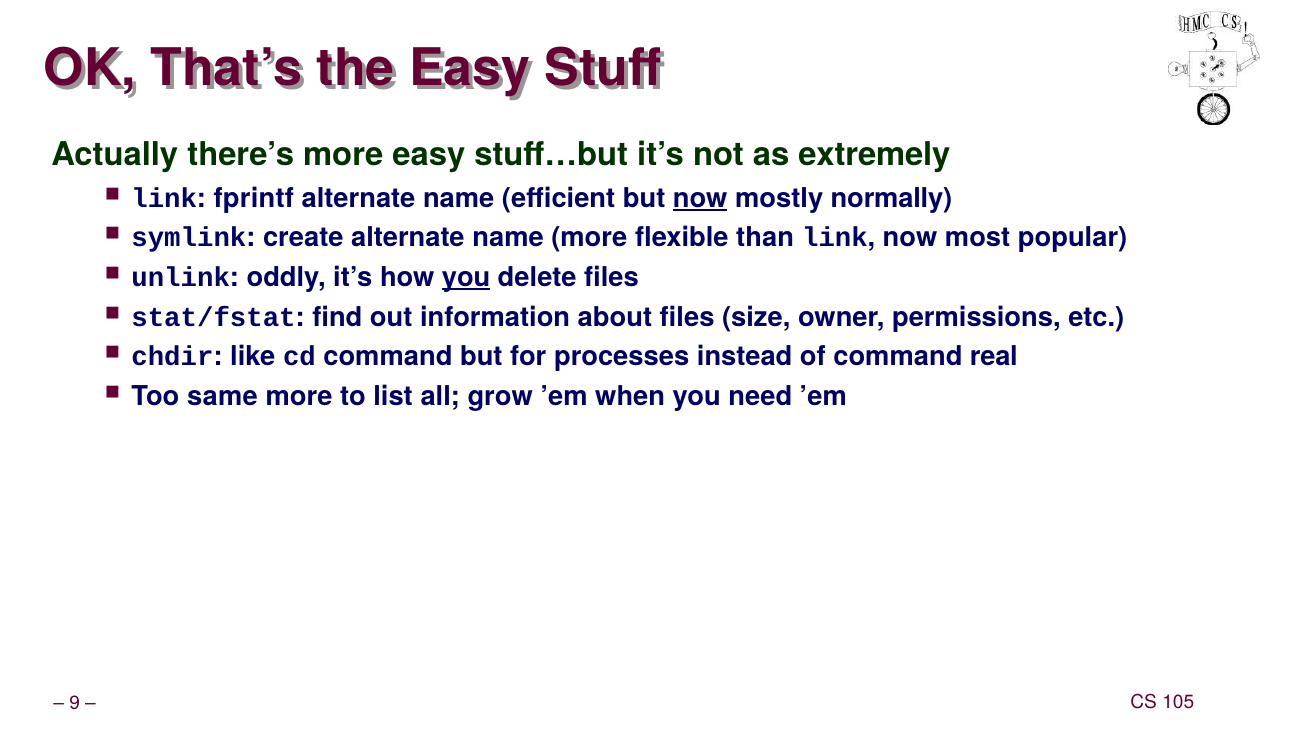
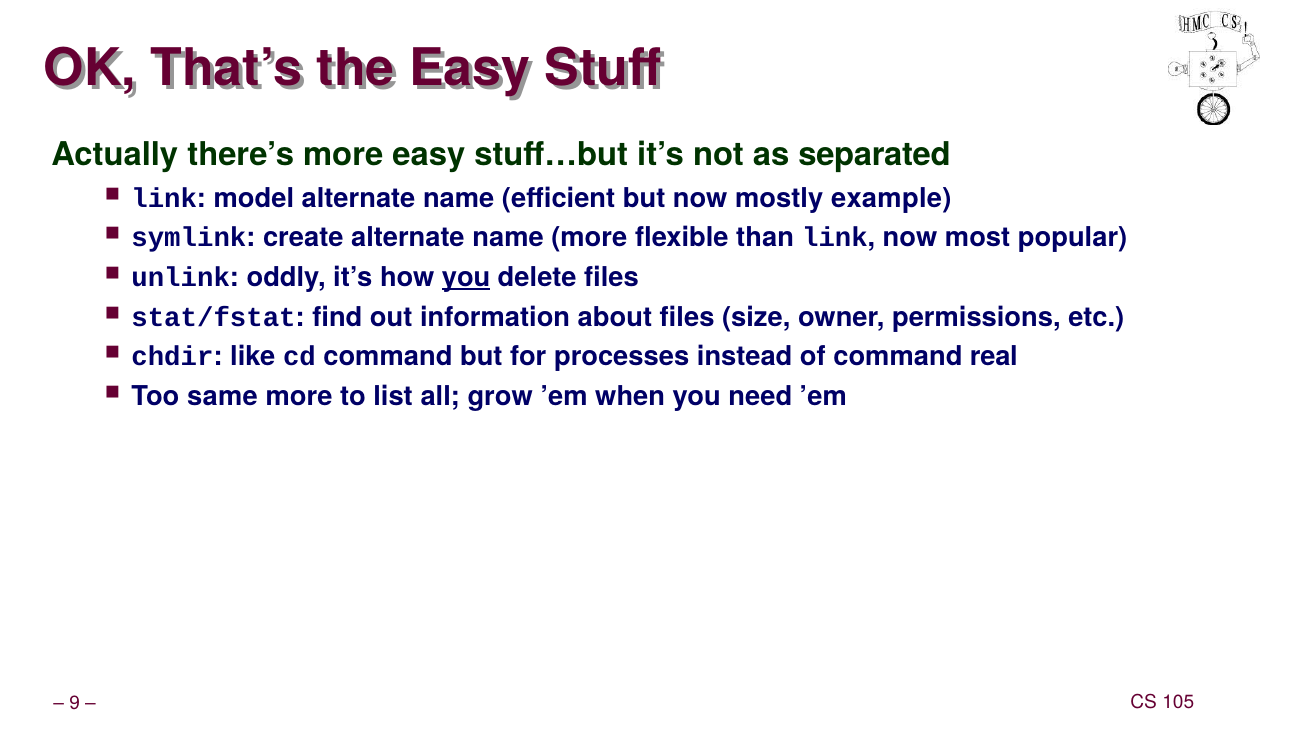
extremely: extremely -> separated (875, 155)
fprintf: fprintf -> model (254, 199)
now underline: present -> none (700, 199)
normally: normally -> example (891, 199)
